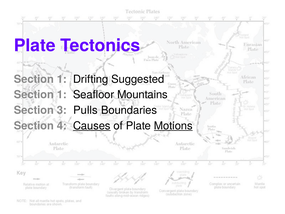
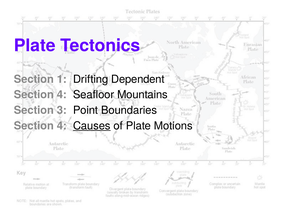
Suggested: Suggested -> Dependent (138, 79)
1: 1 -> 4 (62, 95)
Pulls: Pulls -> Point (86, 110)
Motions underline: present -> none (173, 126)
